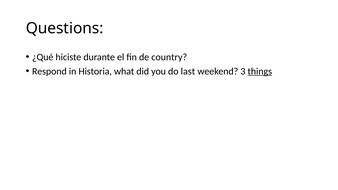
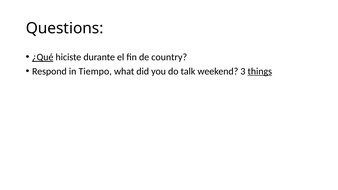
¿Qué underline: none -> present (43, 57)
Historia: Historia -> Tiempo (95, 71)
last: last -> talk (188, 71)
